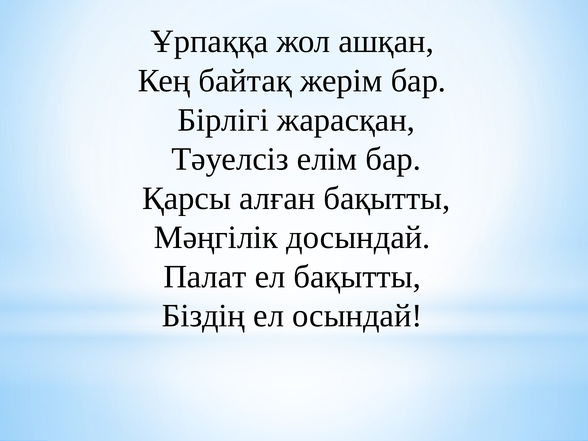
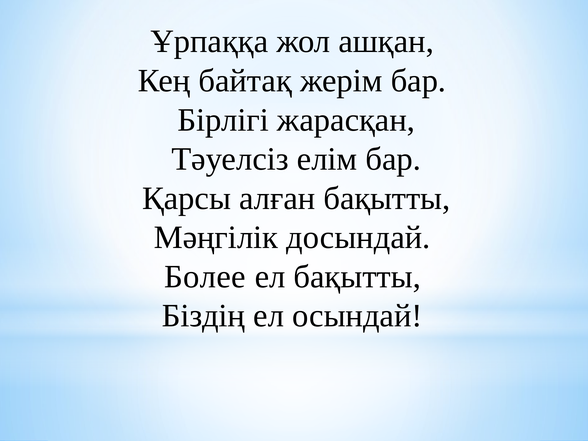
Палат: Палат -> Более (205, 277)
